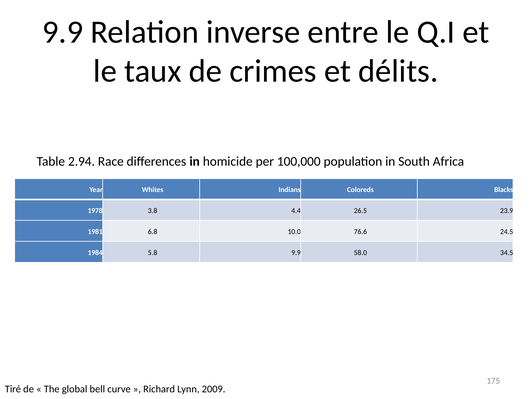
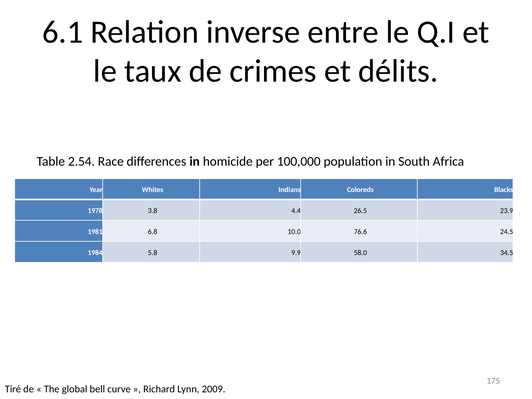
9.9: 9.9 -> 6.1 (63, 32)
2.94: 2.94 -> 2.54 (81, 161)
